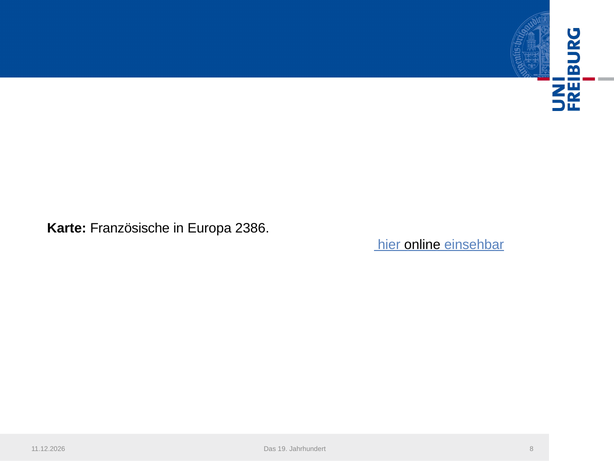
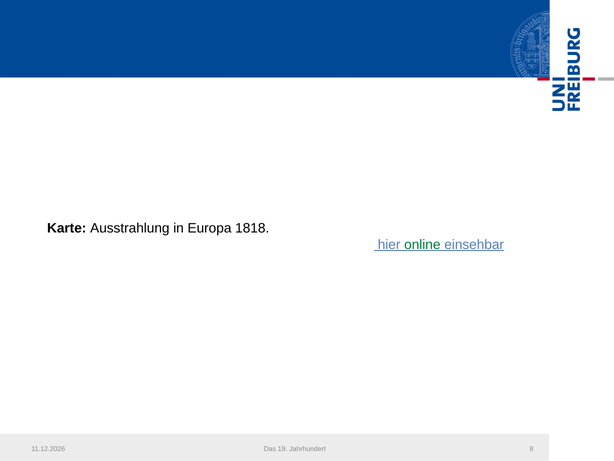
Französische: Französische -> Ausstrahlung (130, 228)
2386: 2386 -> 1818 (252, 228)
online colour: black -> green (422, 244)
